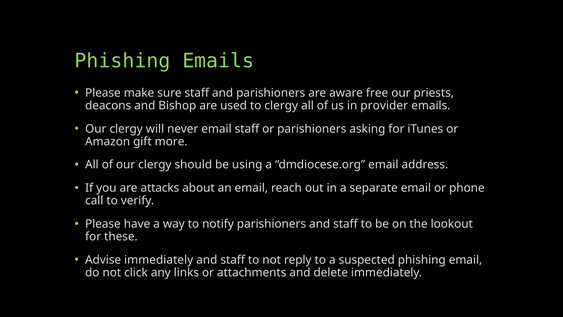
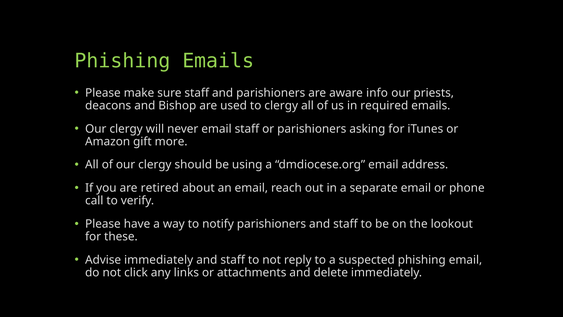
free: free -> info (377, 93)
provider: provider -> required (384, 105)
attacks: attacks -> retired (160, 188)
